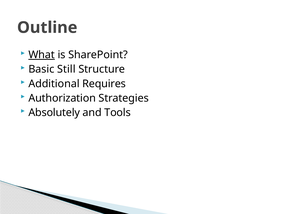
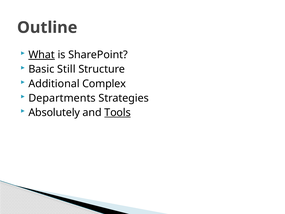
Requires: Requires -> Complex (104, 84)
Authorization: Authorization -> Departments (62, 98)
Tools underline: none -> present (118, 112)
